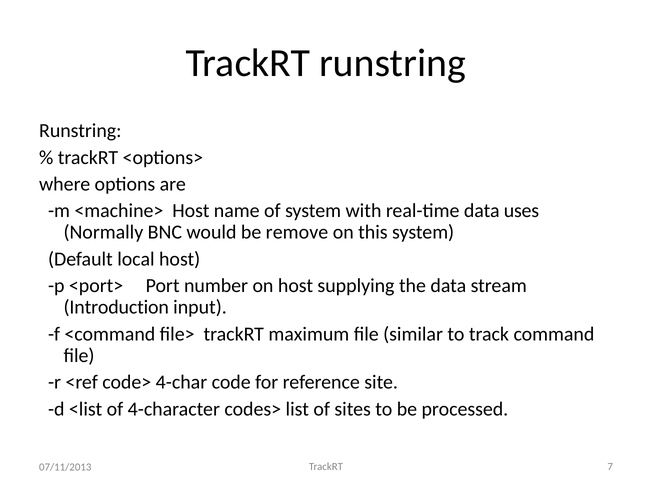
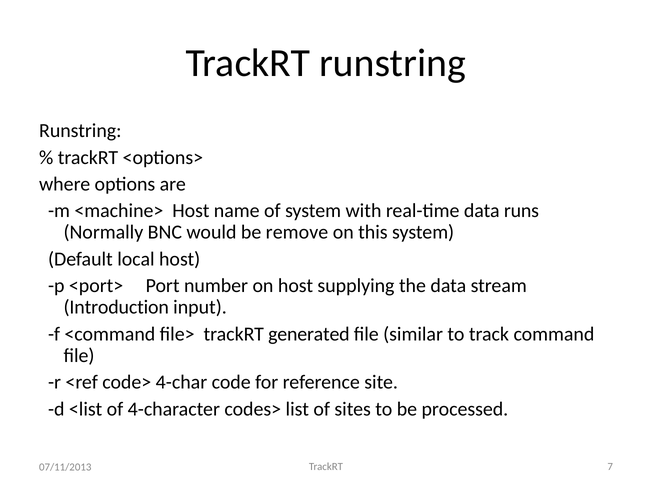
uses: uses -> runs (521, 211)
maximum: maximum -> generated (309, 334)
